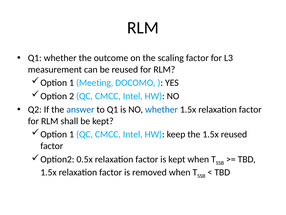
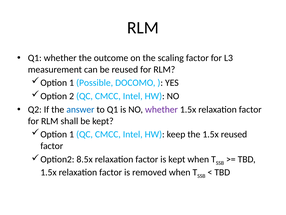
Meeting: Meeting -> Possible (95, 83)
whether colour: blue -> purple (161, 109)
0.5x: 0.5x -> 8.5x (85, 159)
